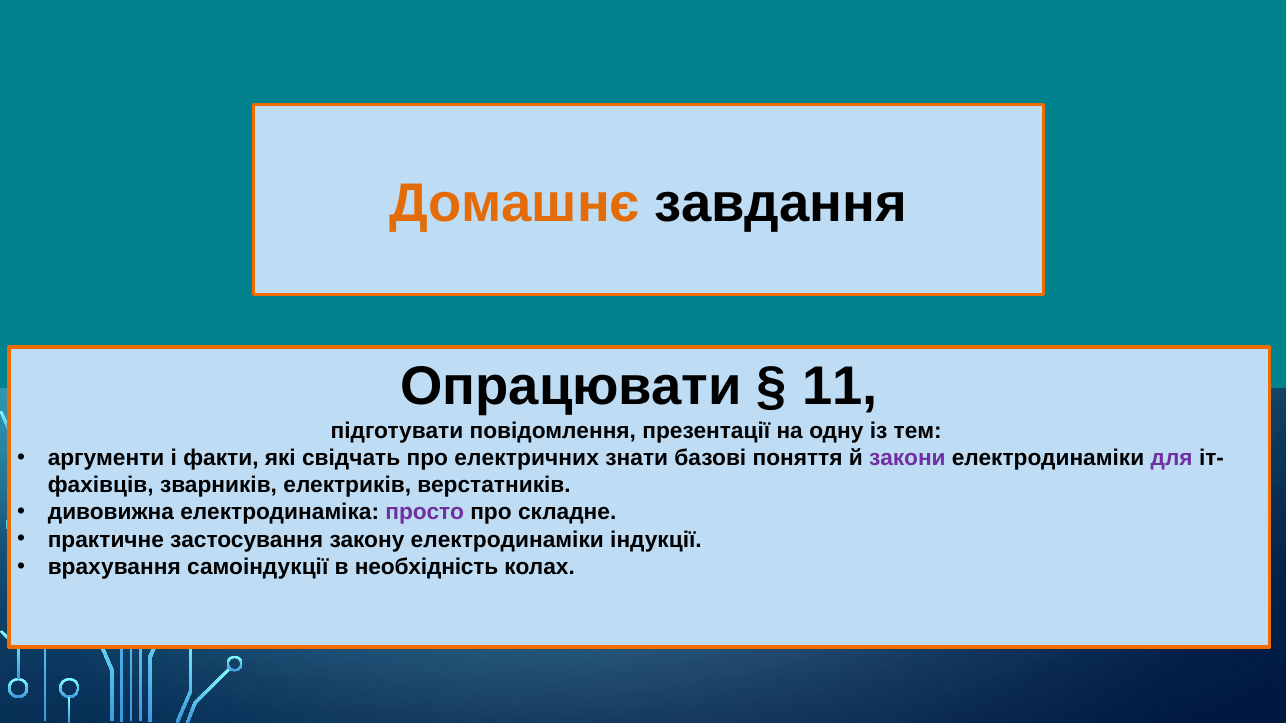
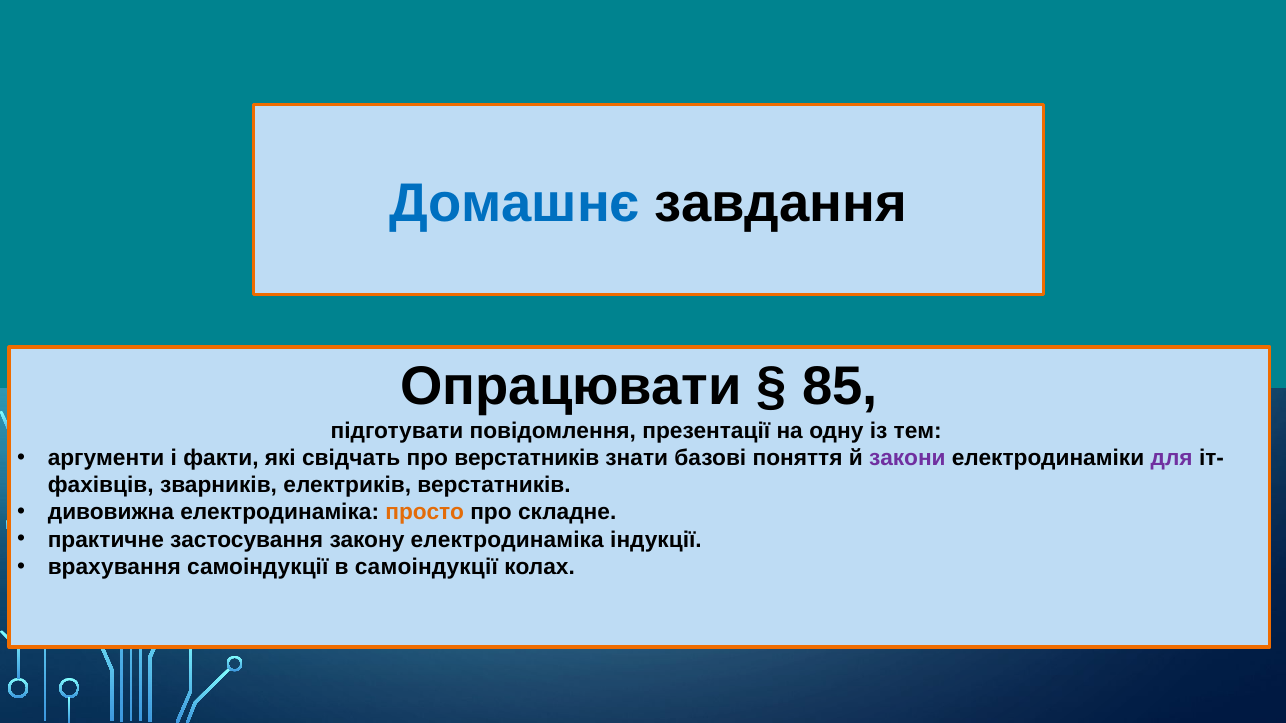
Домашнє colour: orange -> blue (515, 203)
11: 11 -> 85 (840, 387)
про електричних: електричних -> верстатників (527, 458)
просто colour: purple -> orange (425, 513)
закону електродинаміки: електродинаміки -> електродинаміка (507, 540)
в необхідність: необхідність -> самоіндукції (426, 567)
